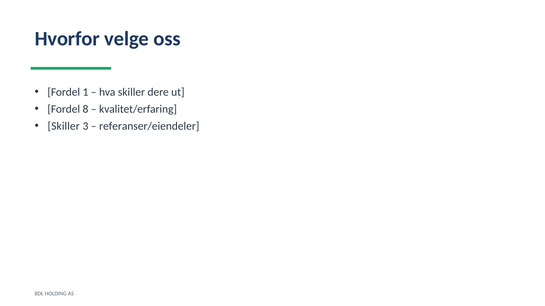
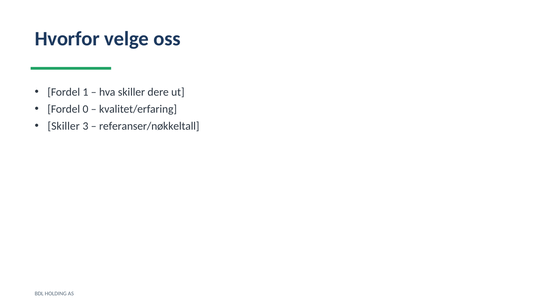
8: 8 -> 0 (85, 109)
referanser/eiendeler: referanser/eiendeler -> referanser/nøkkeltall (149, 126)
